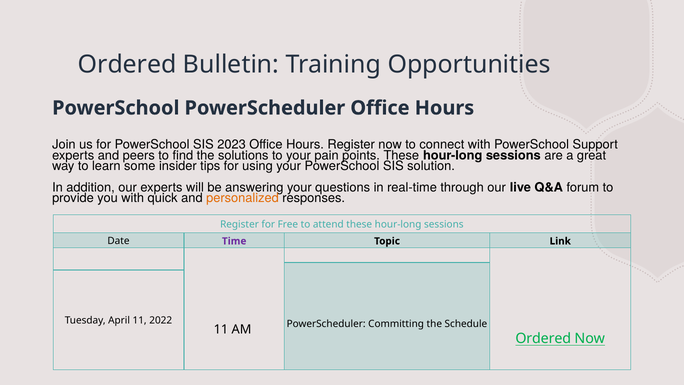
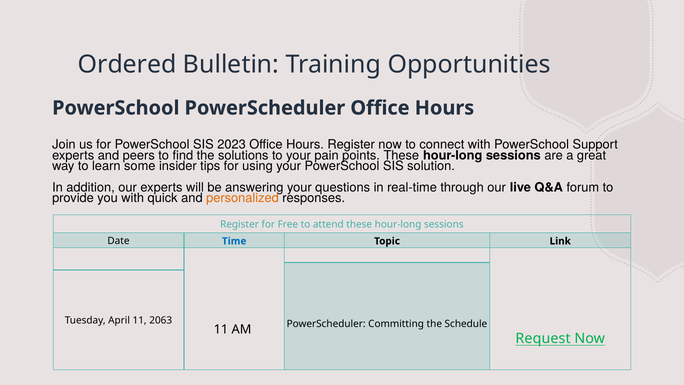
Time colour: purple -> blue (234, 241)
2022: 2022 -> 2063 (161, 320)
Ordered: Ordered -> Request (543, 339)
